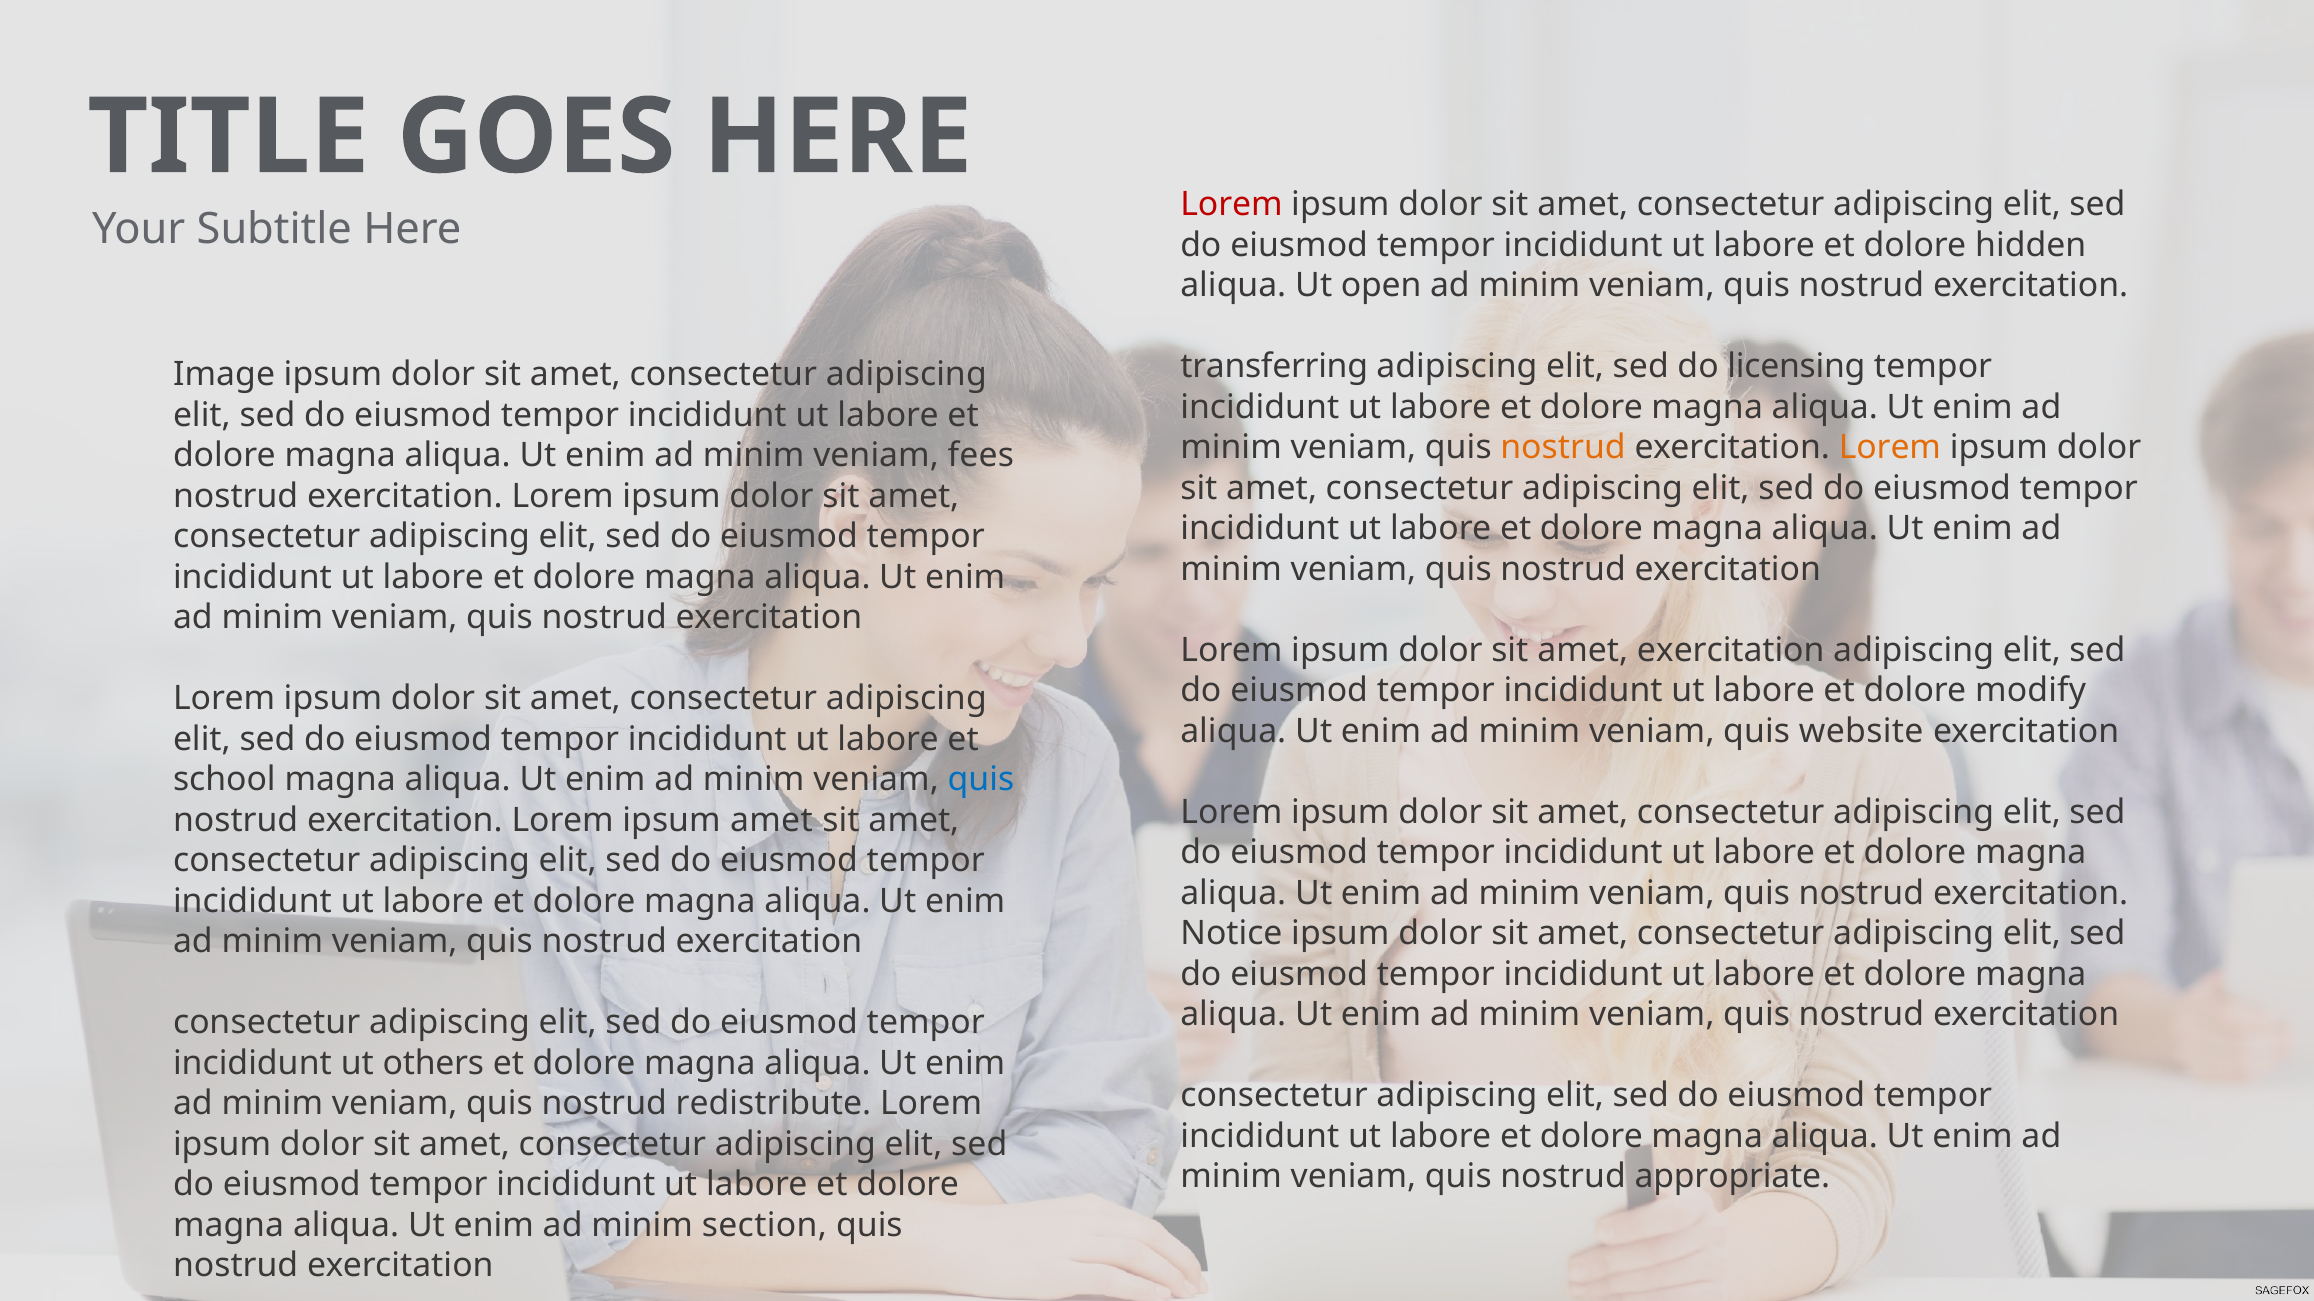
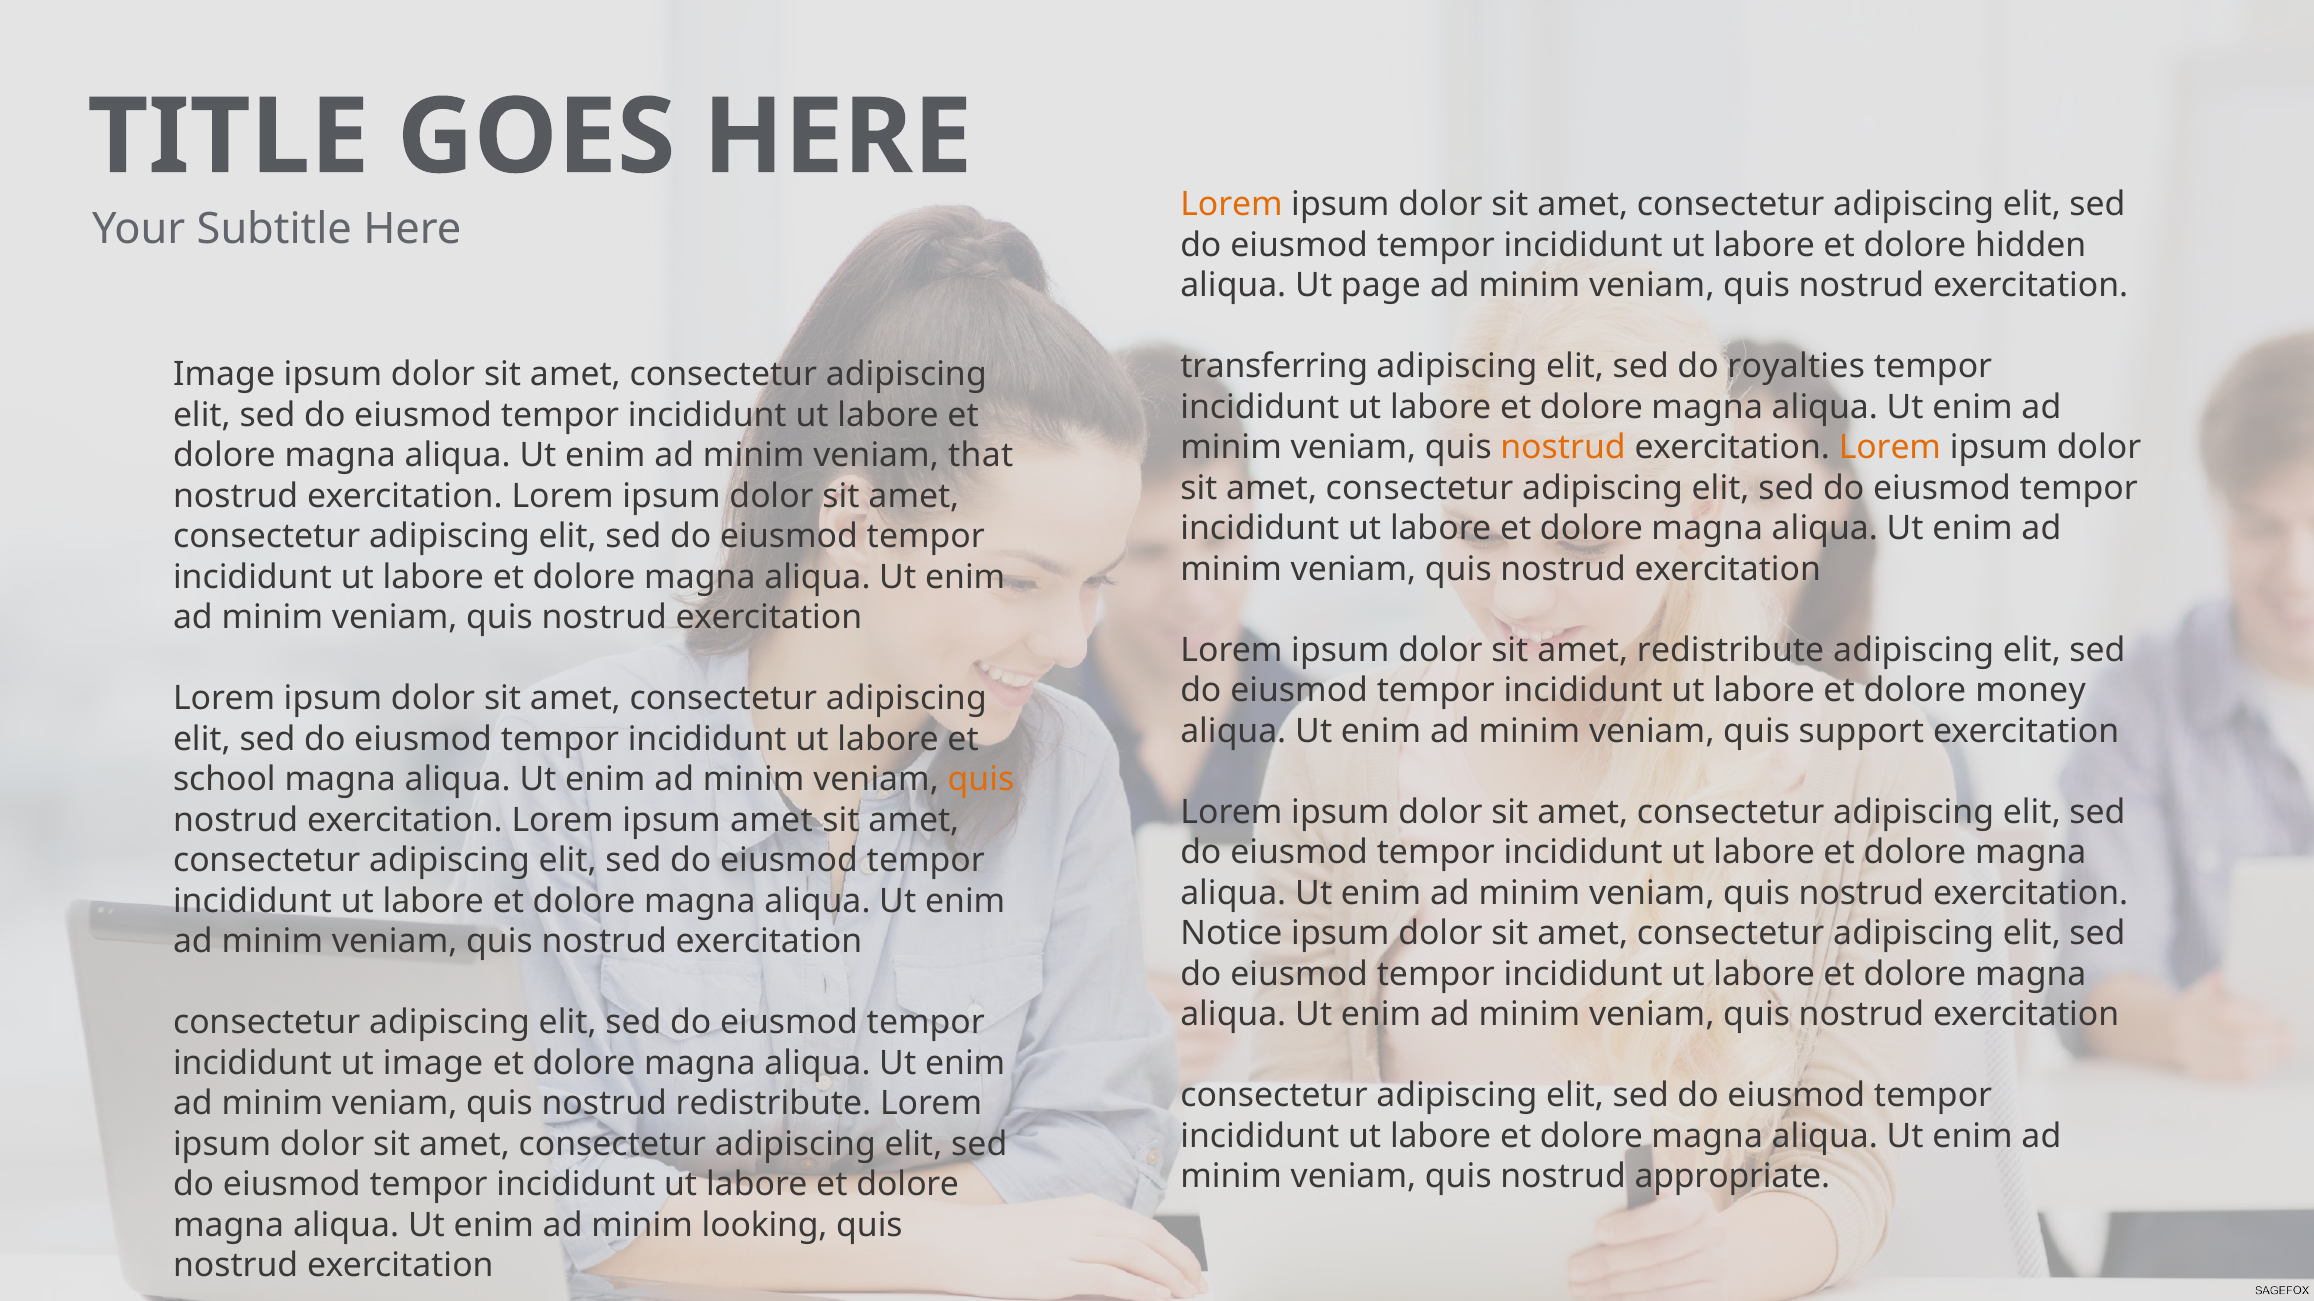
Lorem colour: red -> orange (1231, 205)
open: open -> page (1381, 286)
licensing: licensing -> royalties (1796, 367)
fees: fees -> that (981, 456)
amet exercitation: exercitation -> redistribute (1731, 651)
modify: modify -> money (2031, 691)
website: website -> support (1861, 732)
quis colour: blue -> orange (981, 780)
ut others: others -> image (433, 1063)
section: section -> looking (765, 1225)
